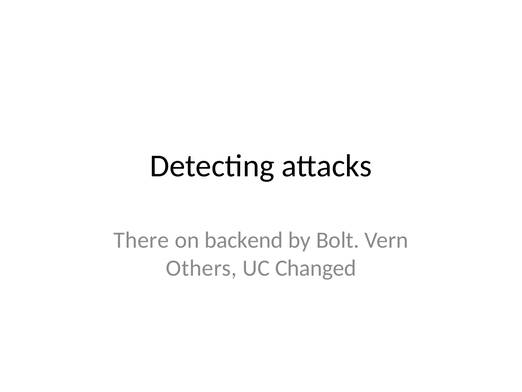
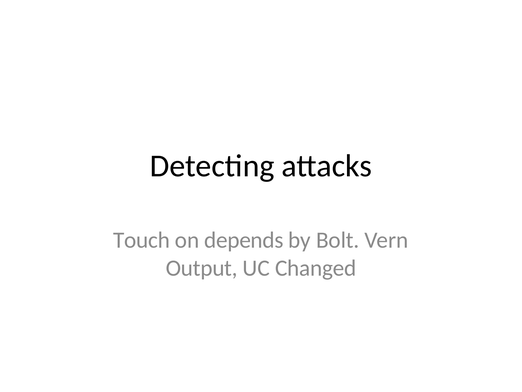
There: There -> Touch (142, 240)
backend: backend -> depends (244, 240)
Others: Others -> Output (202, 268)
